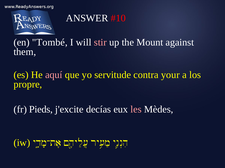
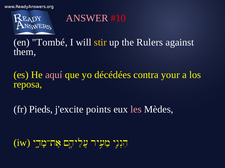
ANSWER colour: white -> pink (87, 18)
stir colour: pink -> yellow (100, 42)
Mount: Mount -> Rulers (150, 42)
servitude: servitude -> décédées (113, 75)
propre: propre -> reposa (28, 85)
decías: decías -> points (98, 110)
